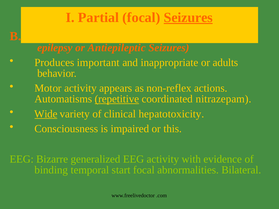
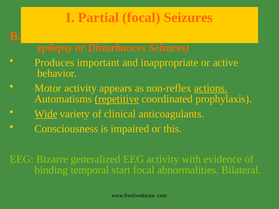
Seizures underline: present -> none (188, 18)
Antiepileptic: Antiepileptic -> Disturbances (117, 48)
adults: adults -> active (225, 63)
actions underline: none -> present (211, 88)
nitrazepam: nitrazepam -> prophylaxis (224, 99)
hepatotoxicity: hepatotoxicity -> anticoagulants (171, 114)
